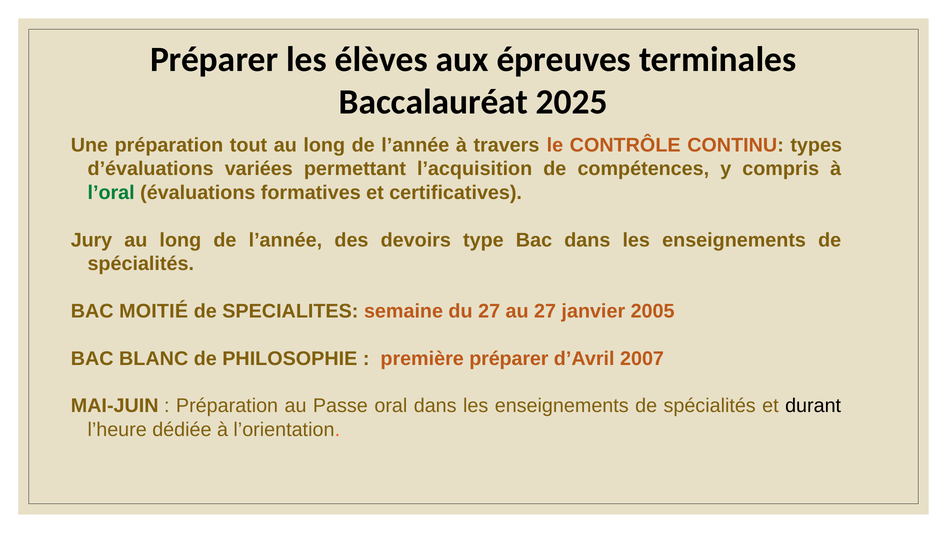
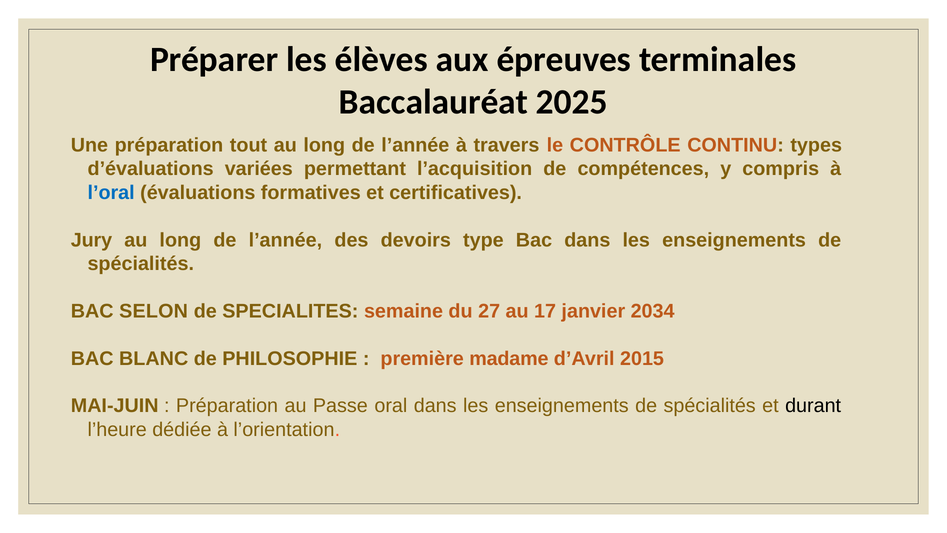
l’oral colour: green -> blue (111, 193)
MOITIÉ: MOITIÉ -> SELON (154, 311)
au 27: 27 -> 17 (545, 311)
2005: 2005 -> 2034 (653, 311)
première préparer: préparer -> madame (509, 358)
2007: 2007 -> 2015 (642, 358)
